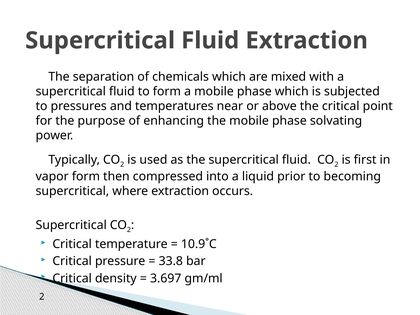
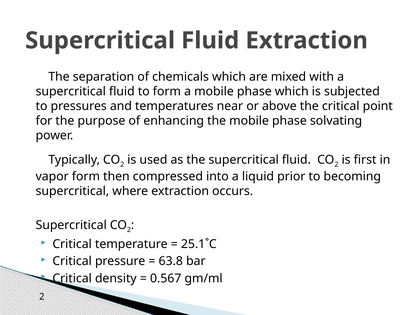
10.9˚C: 10.9˚C -> 25.1˚C (199, 244)
33.8: 33.8 -> 63.8 (171, 261)
3.697: 3.697 -> 0.567 (166, 278)
